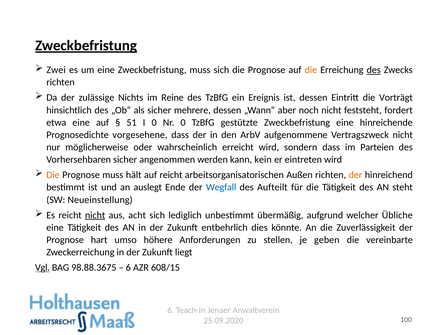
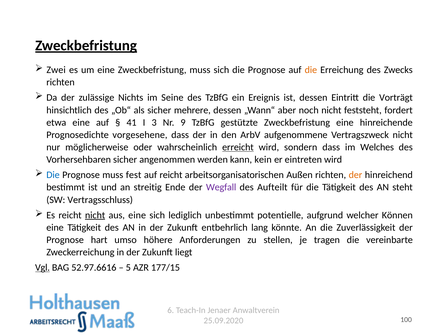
des underline: present -> none (374, 70)
Reine: Reine -> Seine (172, 98)
51: 51 -> 41 (132, 123)
I 0: 0 -> 3 (154, 123)
Nr 0: 0 -> 9 (183, 123)
erreicht underline: none -> present (238, 147)
Parteien: Parteien -> Welches (377, 147)
Die colour: orange -> blue (53, 175)
hält: hält -> fest (134, 175)
auslegt: auslegt -> streitig (148, 187)
Wegfall colour: blue -> purple (221, 187)
Neueinstellung: Neueinstellung -> Vertragsschluss (100, 200)
aus acht: acht -> eine (137, 215)
übermäßig: übermäßig -> potentielle (280, 215)
Übliche: Übliche -> Können (397, 215)
dies: dies -> lang (260, 228)
geben: geben -> tragen (327, 240)
98.88.3675: 98.88.3675 -> 52.97.6616 (94, 268)
6: 6 -> 5 (128, 268)
608/15: 608/15 -> 177/15 (165, 268)
